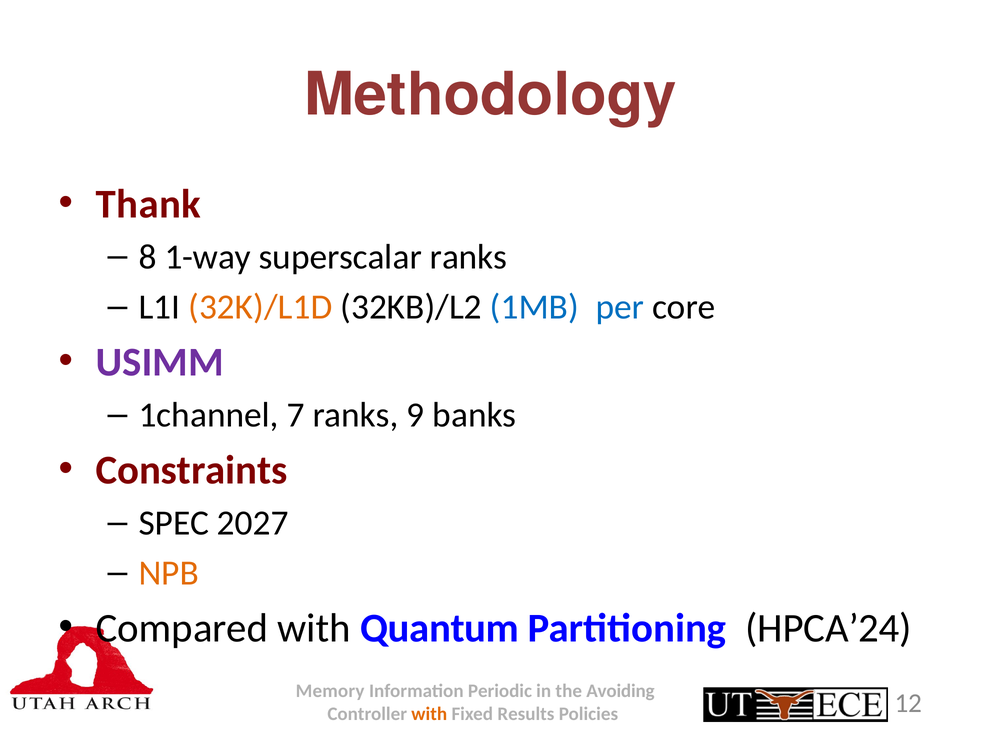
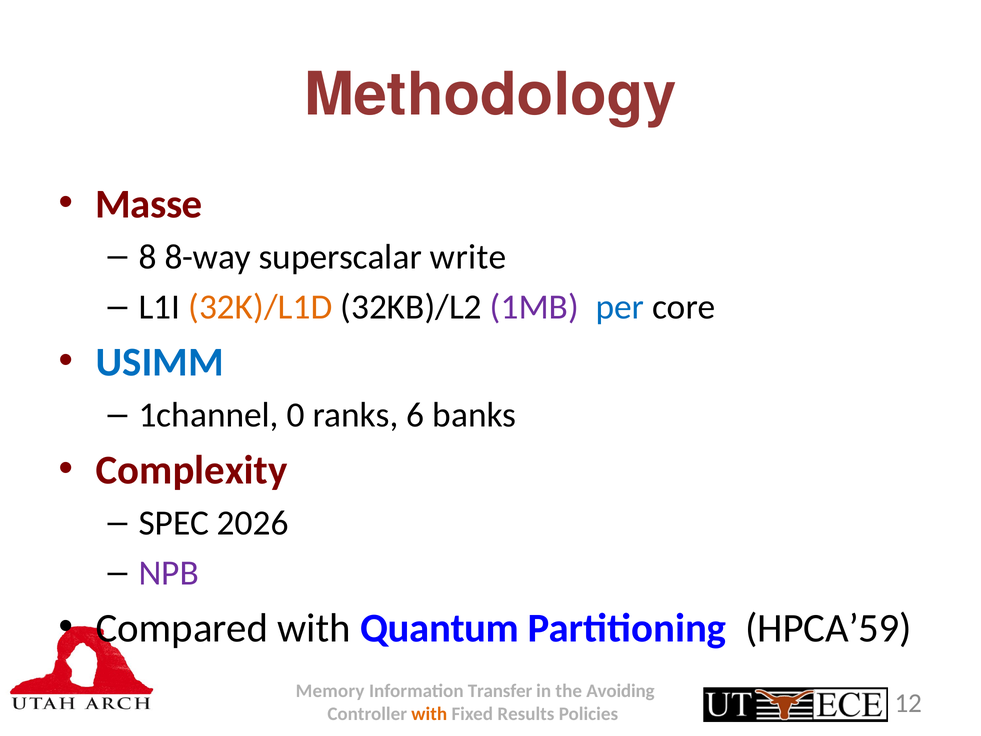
Thank: Thank -> Masse (149, 204)
1-way: 1-way -> 8-way (208, 257)
superscalar ranks: ranks -> write (468, 257)
1MB colour: blue -> purple (534, 307)
USIMM colour: purple -> blue (160, 362)
7: 7 -> 0 (296, 415)
9: 9 -> 6 (415, 415)
Constraints: Constraints -> Complexity (192, 470)
2027: 2027 -> 2026 (253, 523)
NPB colour: orange -> purple (169, 573)
HPCA’24: HPCA’24 -> HPCA’59 (828, 628)
Periodic: Periodic -> Transfer (500, 691)
